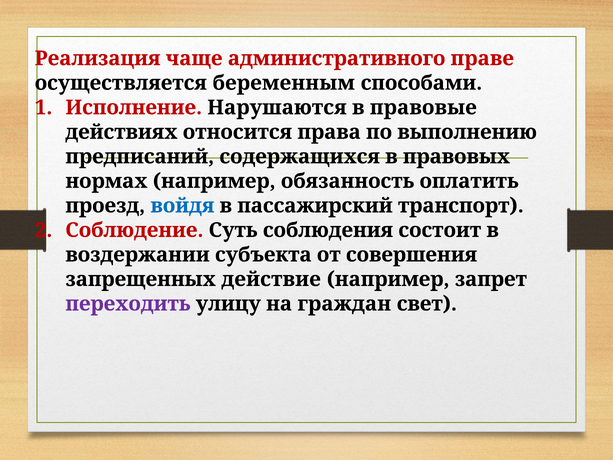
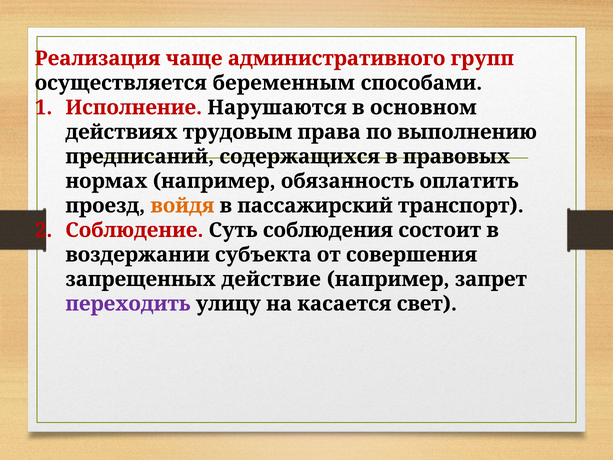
праве: праве -> групп (482, 58)
правовые: правовые -> основном (423, 107)
относится: относится -> трудовым (237, 132)
войдя colour: blue -> orange (182, 206)
граждан: граждан -> касается (344, 304)
